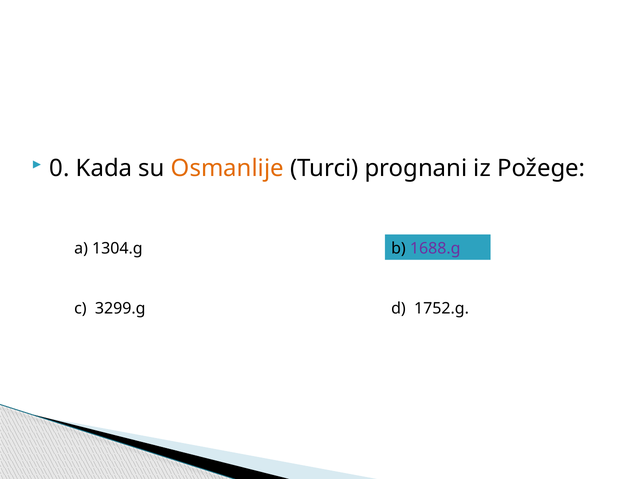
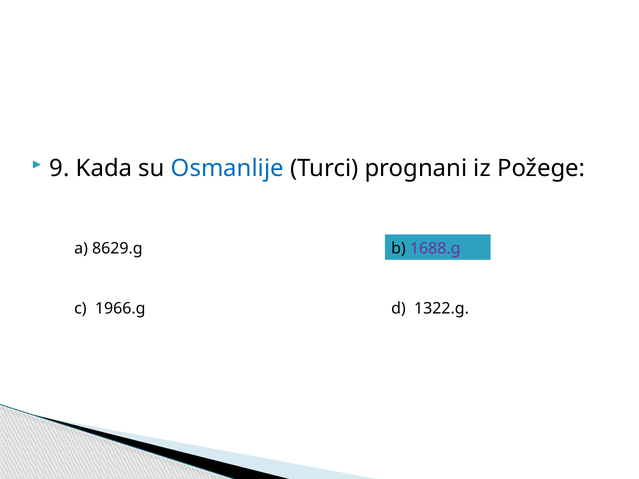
0: 0 -> 9 (59, 168)
Osmanlije colour: orange -> blue (227, 168)
1304.g: 1304.g -> 8629.g (117, 248)
3299.g: 3299.g -> 1966.g (120, 309)
1752.g: 1752.g -> 1322.g (442, 309)
